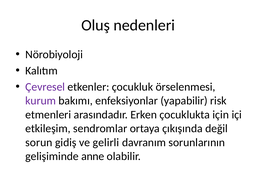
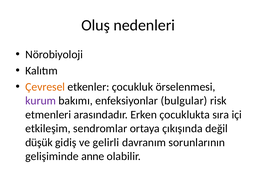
Çevresel colour: purple -> orange (45, 87)
yapabilir: yapabilir -> bulgular (184, 101)
için: için -> sıra (221, 115)
sorun: sorun -> düşük (39, 142)
